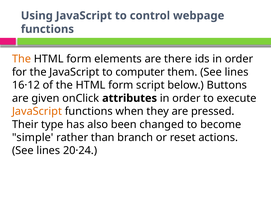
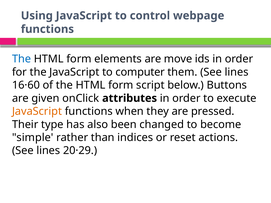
The colour: orange -> blue (21, 59)
there: there -> move (178, 59)
16·12: 16·12 -> 16·60 (26, 85)
branch: branch -> indices (135, 138)
20·24: 20·24 -> 20·29 (80, 151)
